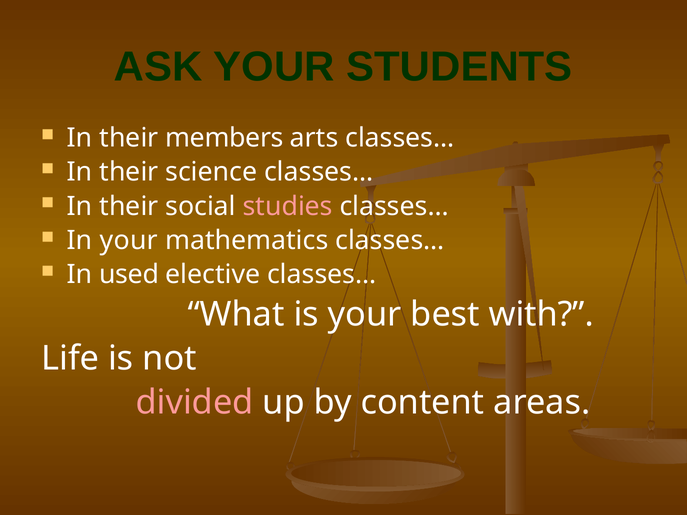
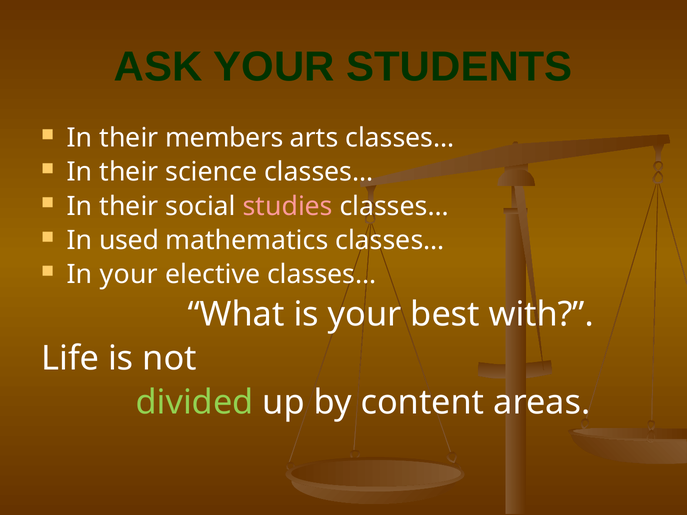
In your: your -> used (129, 241)
In used: used -> your (129, 275)
divided colour: pink -> light green (195, 403)
